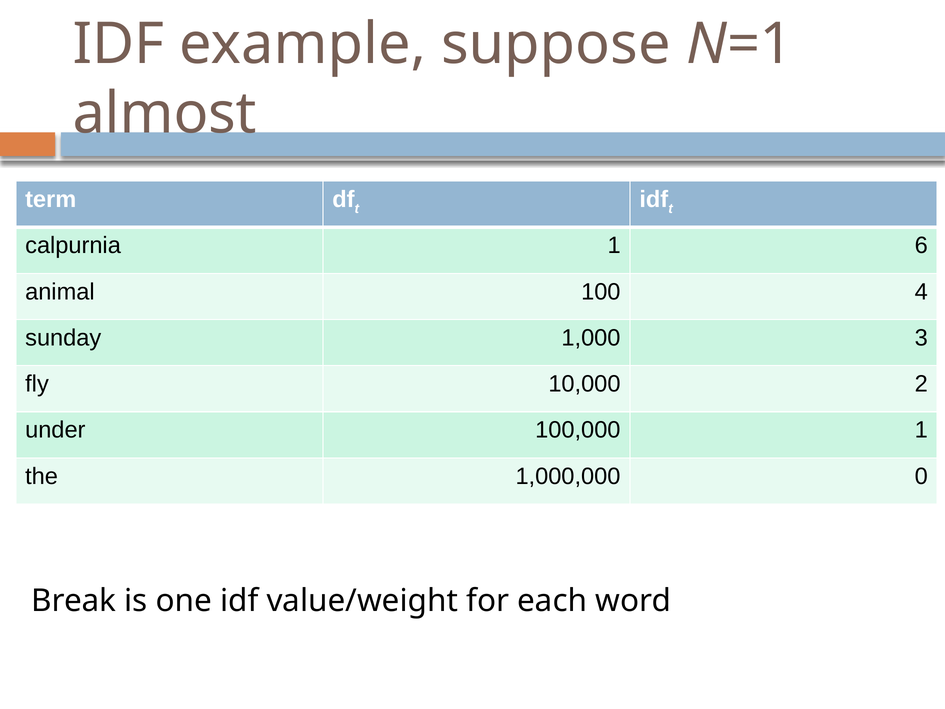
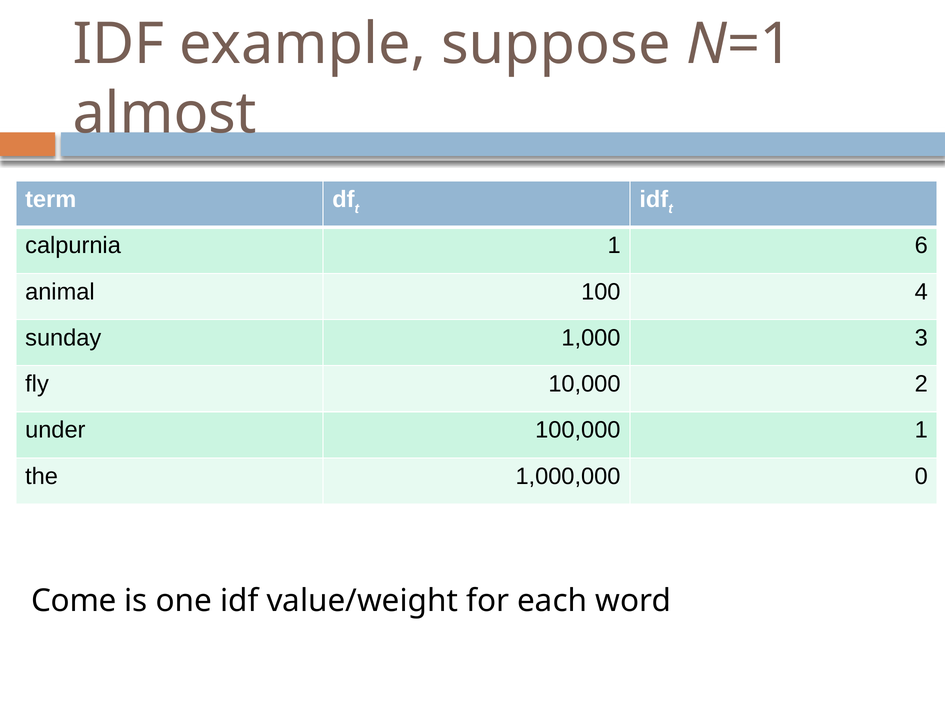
Break: Break -> Come (74, 601)
